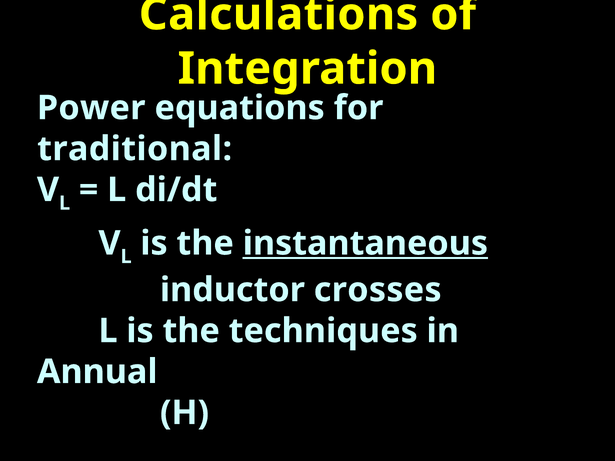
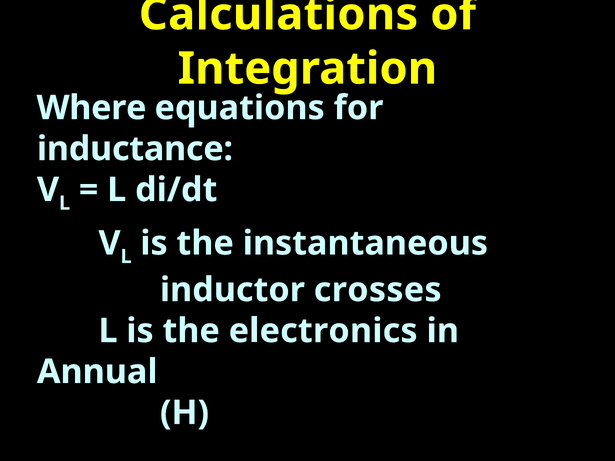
Power: Power -> Where (91, 108)
traditional: traditional -> inductance (135, 149)
instantaneous underline: present -> none (365, 243)
techniques: techniques -> electronics (323, 331)
